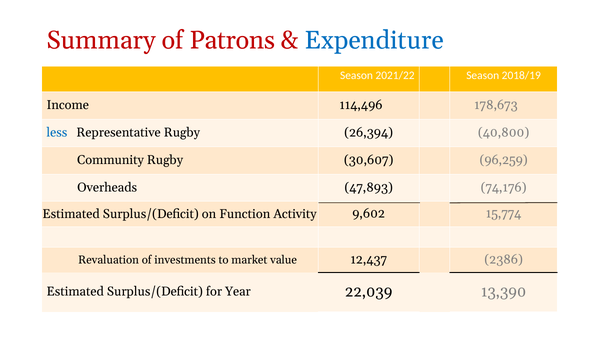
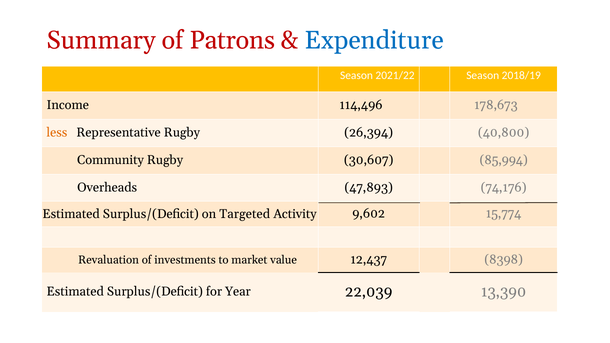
less colour: blue -> orange (57, 133)
96,259: 96,259 -> 85,994 (504, 160)
Function: Function -> Targeted (245, 214)
2386: 2386 -> 8398 (504, 260)
